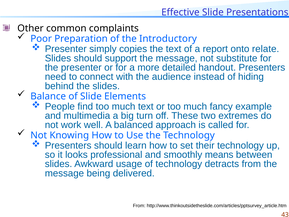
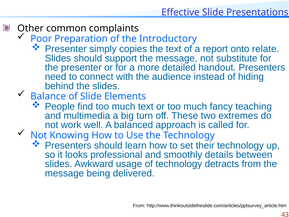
example: example -> teaching (254, 106)
means: means -> details (219, 155)
